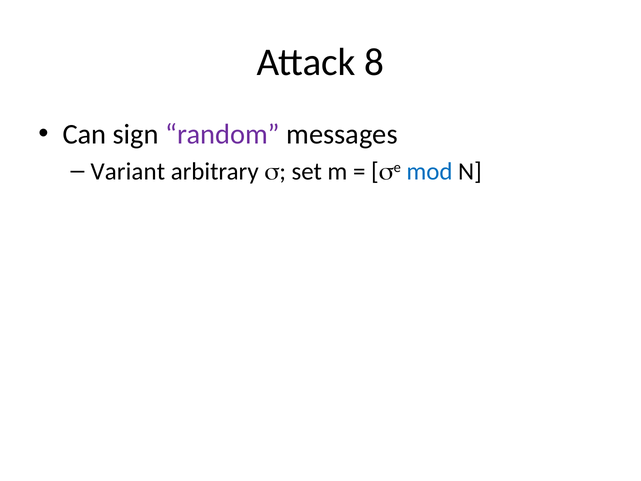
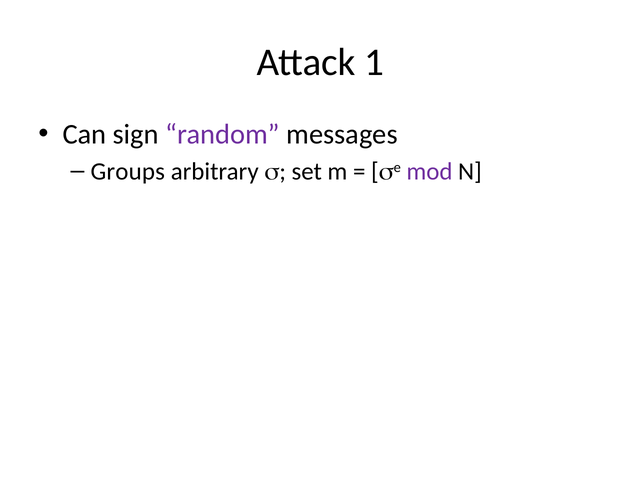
8: 8 -> 1 (374, 62)
Variant: Variant -> Groups (128, 171)
mod colour: blue -> purple (429, 171)
